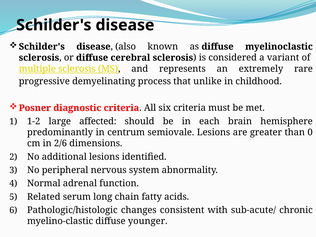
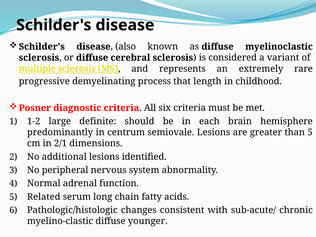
unlike: unlike -> length (207, 81)
affected: affected -> definite (98, 121)
than 0: 0 -> 5 (310, 132)
2/6: 2/6 -> 2/1 (60, 143)
